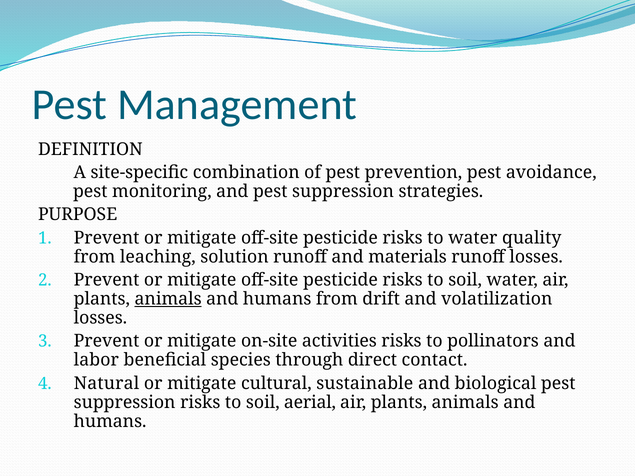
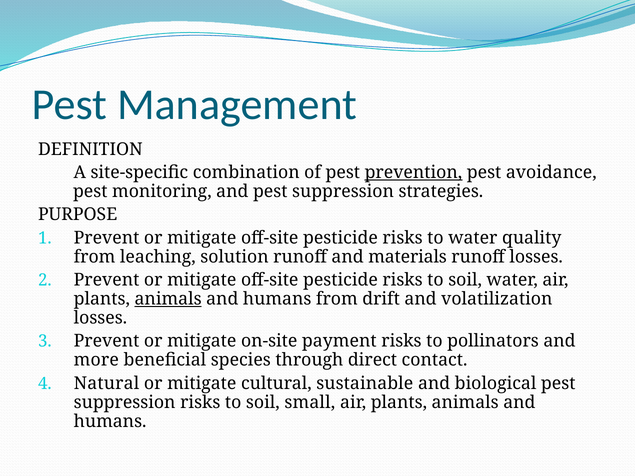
prevention underline: none -> present (413, 173)
activities: activities -> payment (339, 341)
labor: labor -> more (96, 360)
aerial: aerial -> small (310, 403)
